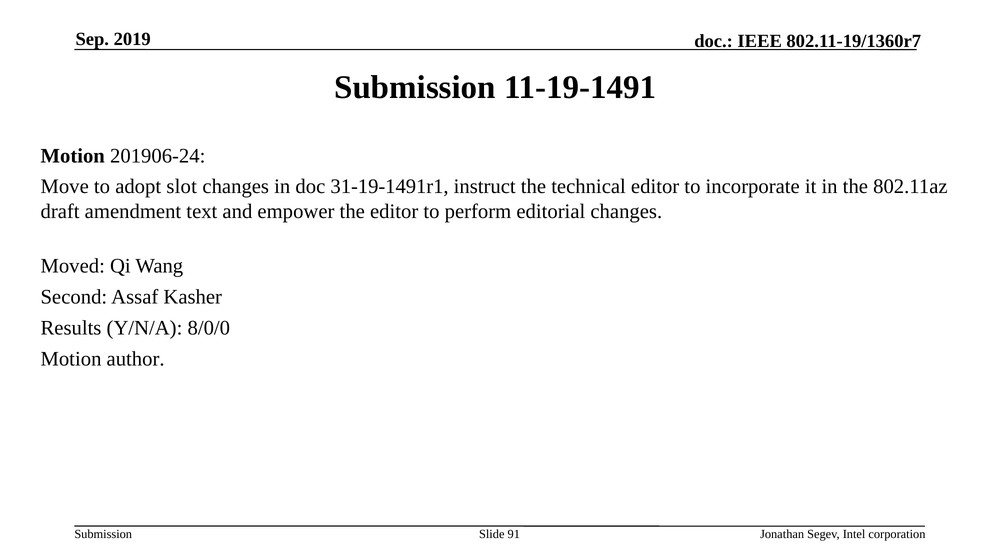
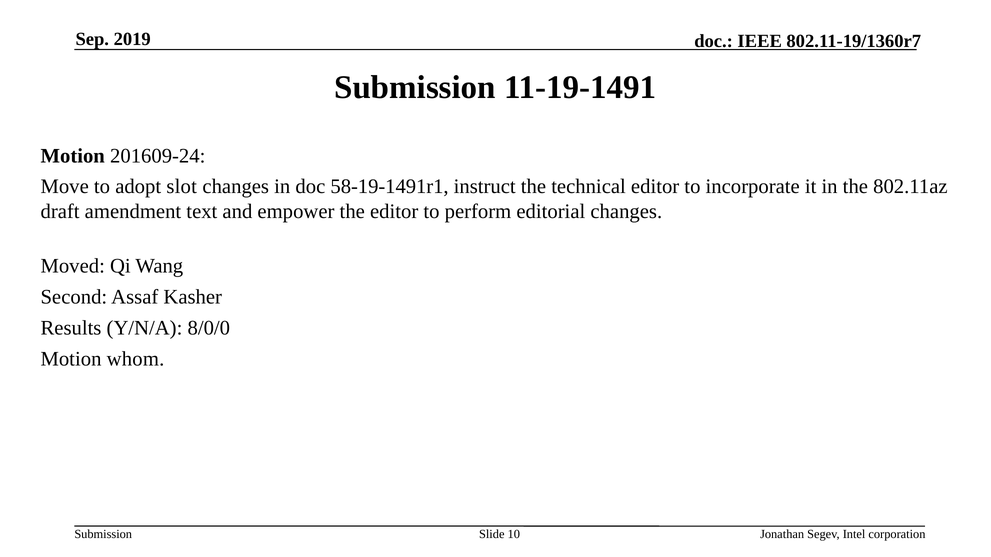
201906-24: 201906-24 -> 201609-24 (158, 156)
31-19-1491r1: 31-19-1491r1 -> 58-19-1491r1 (390, 187)
author: author -> whom (136, 359)
91: 91 -> 10 (514, 535)
